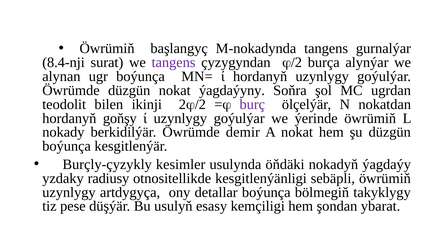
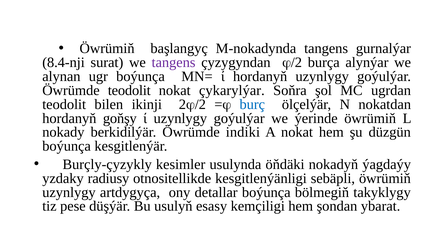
Öwrümde düzgün: düzgün -> teodolit (129, 90)
ýagdaýyny: ýagdaýyny -> çykarylýar (232, 90)
burç colour: purple -> blue (252, 104)
demir: demir -> indiki (243, 132)
